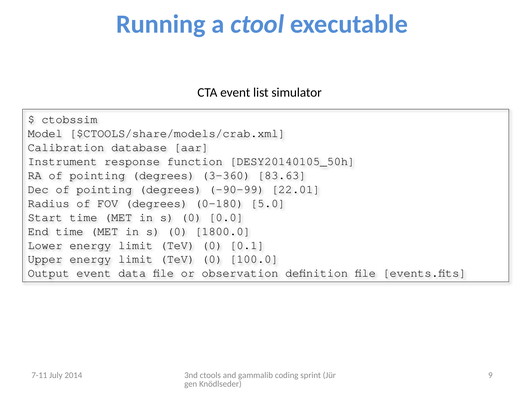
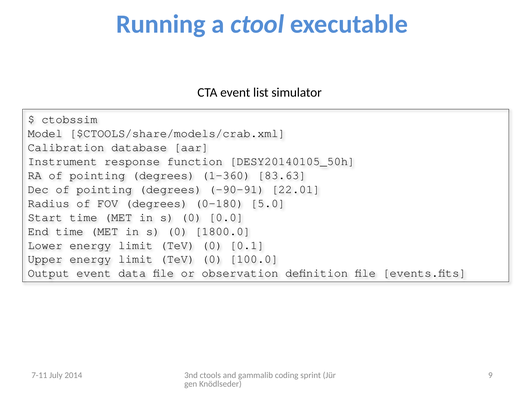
3-360: 3-360 -> 1-360 (226, 175)
-90-99: -90-99 -> -90-91 (237, 189)
